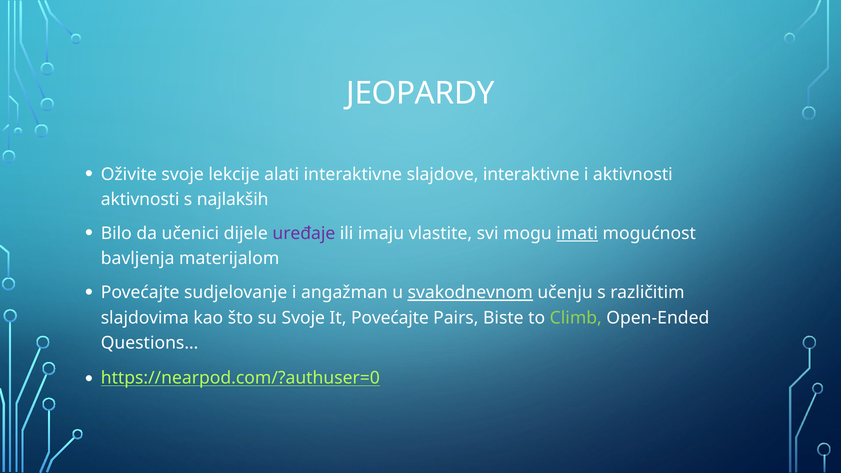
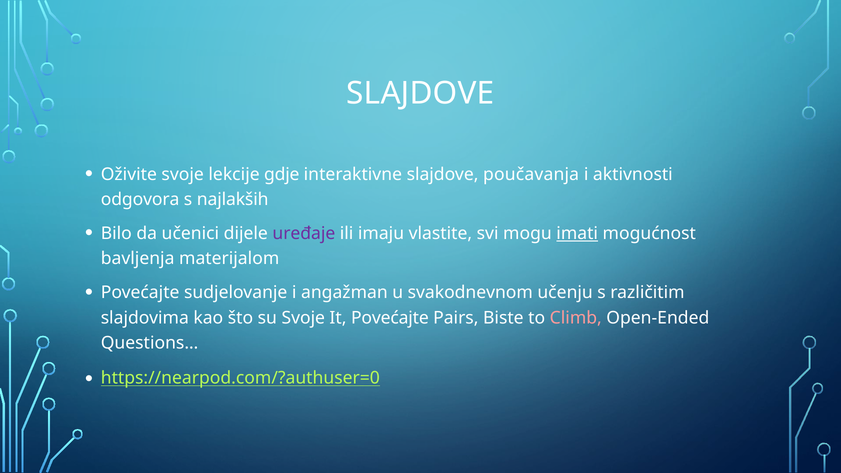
JEOPARDY: JEOPARDY -> SLAJDOVE (420, 93)
alati: alati -> gdje (282, 174)
slajdove interaktivne: interaktivne -> poučavanja (531, 174)
aktivnosti: aktivnosti -> odgovora (140, 200)
svakodnevnom underline: present -> none (470, 293)
Climb colour: light green -> pink (576, 318)
